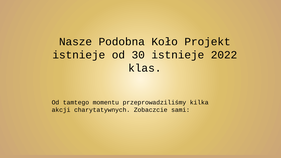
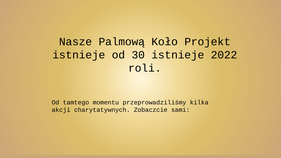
Podobna: Podobna -> Palmową (122, 42)
klas: klas -> roli (145, 68)
